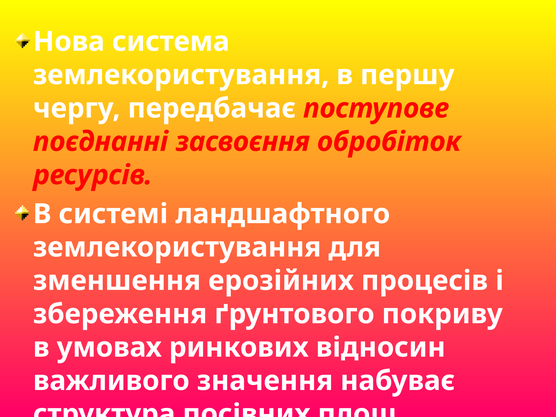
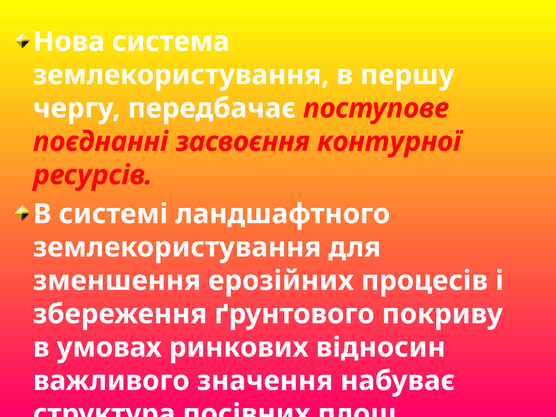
обробіток: обробіток -> контурної (389, 142)
